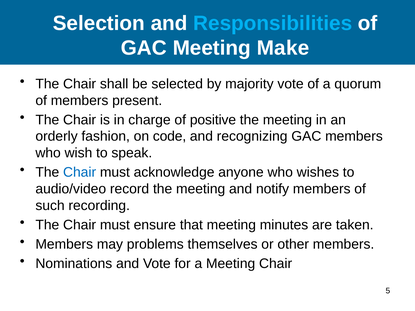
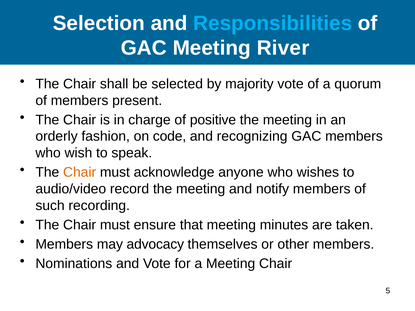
Make: Make -> River (283, 48)
Chair colour: blue -> orange (80, 172)
problems: problems -> advocacy (155, 244)
